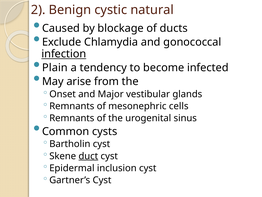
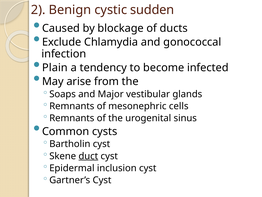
natural: natural -> sudden (152, 10)
infection underline: present -> none (64, 54)
Onset: Onset -> Soaps (63, 94)
